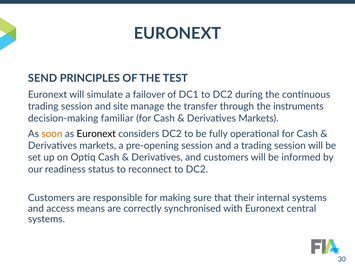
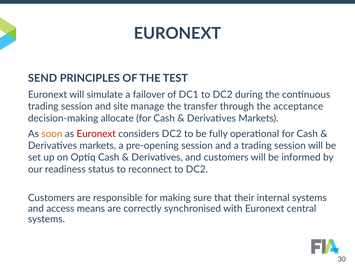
instruments: instruments -> acceptance (298, 107)
familiar: familiar -> allocate (117, 118)
Euronext colour: black -> red (96, 134)
